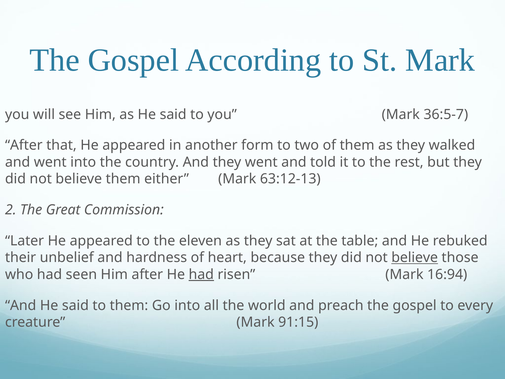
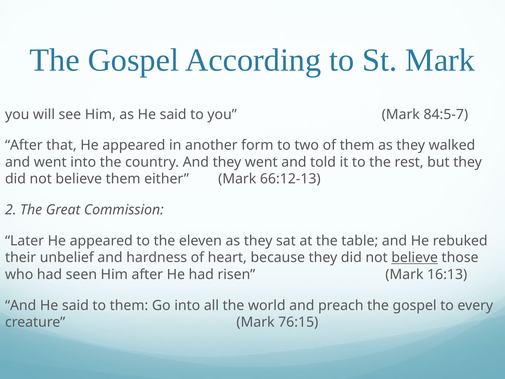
36:5-7: 36:5-7 -> 84:5-7 (446, 114)
63:12-13: 63:12-13 -> 66:12-13 (290, 179)
had underline: present -> none (201, 274)
16:94: 16:94 -> 16:13 (447, 274)
91:15: 91:15 -> 76:15 (298, 322)
